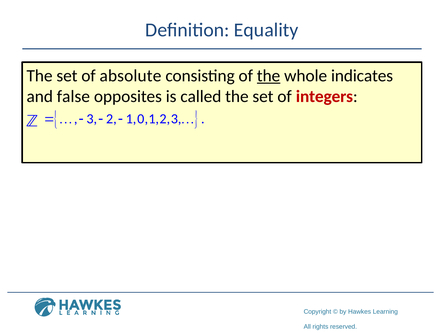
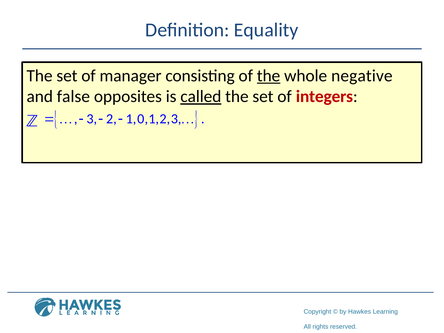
absolute: absolute -> manager (131, 76)
indicates: indicates -> negative (362, 76)
called underline: none -> present (201, 97)
